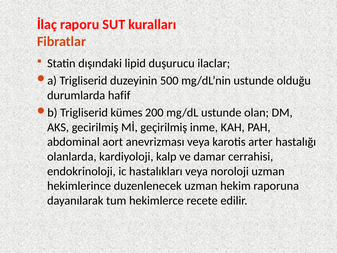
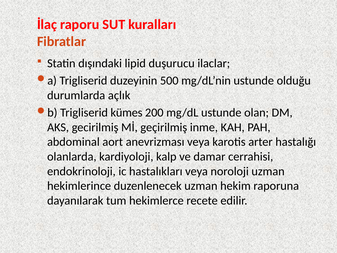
hafif: hafif -> açlık (119, 95)
